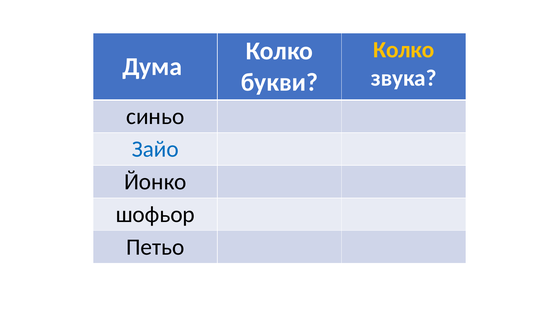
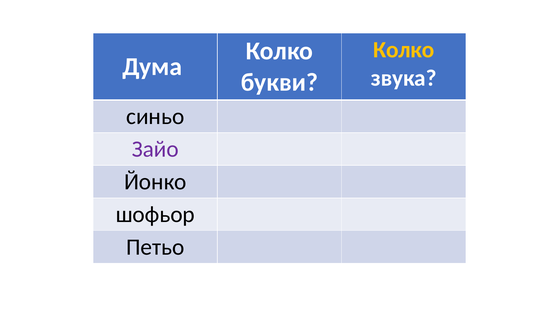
Зайо colour: blue -> purple (155, 149)
